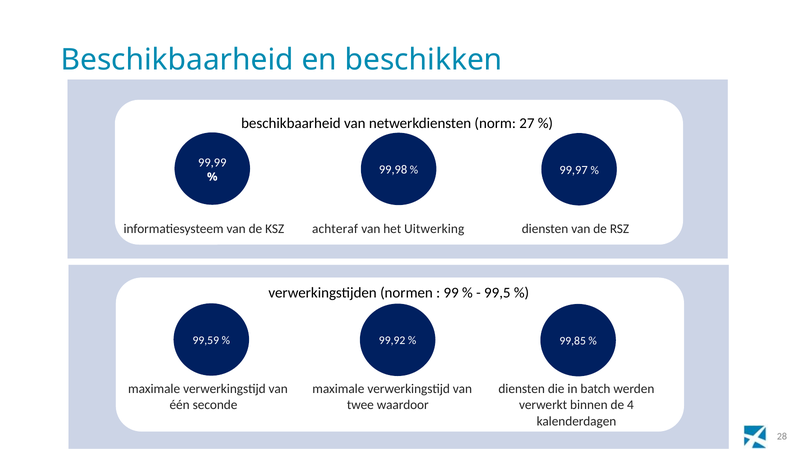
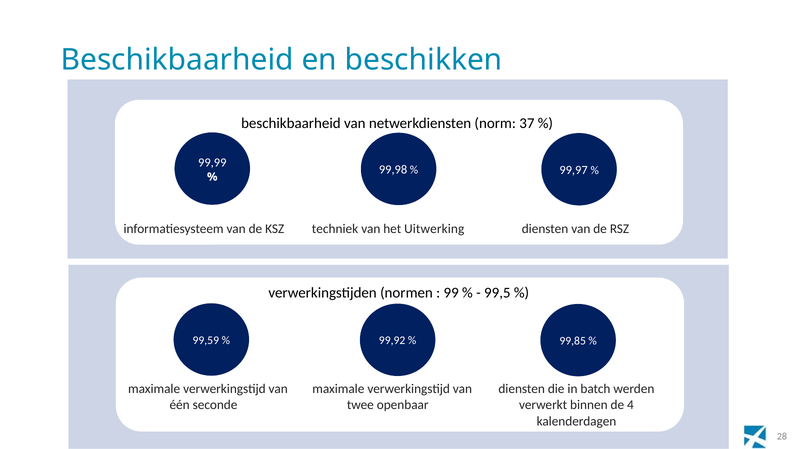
27: 27 -> 37 (527, 123)
achteraf: achteraf -> techniek (335, 229)
waardoor: waardoor -> openbaar (403, 405)
